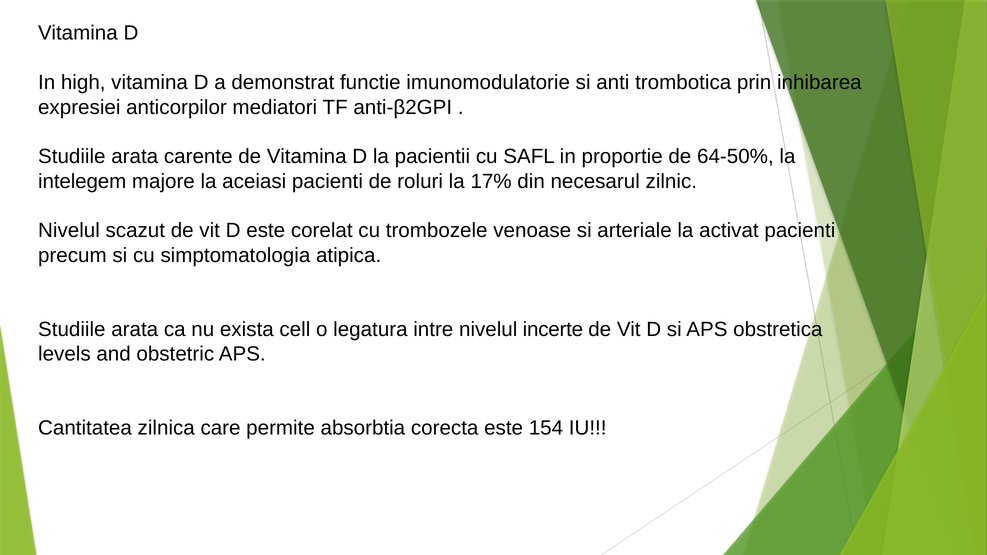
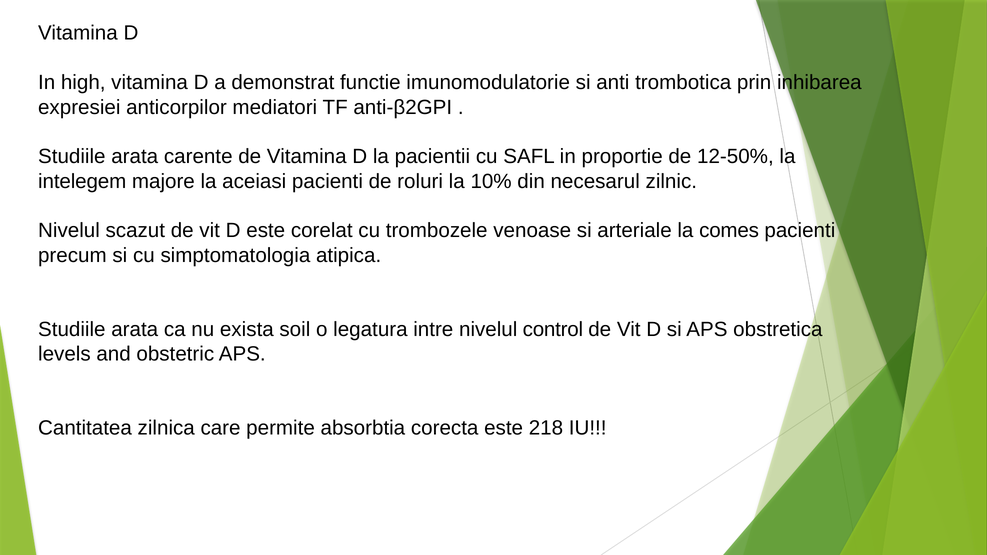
64-50%: 64-50% -> 12-50% (735, 157)
17%: 17% -> 10% (491, 181)
activat: activat -> comes (729, 231)
cell: cell -> soil (295, 329)
incerte: incerte -> control (553, 329)
154: 154 -> 218 (546, 428)
